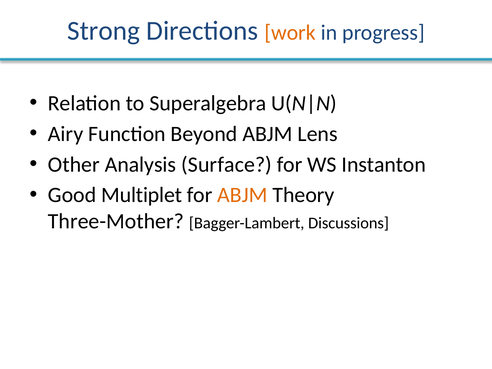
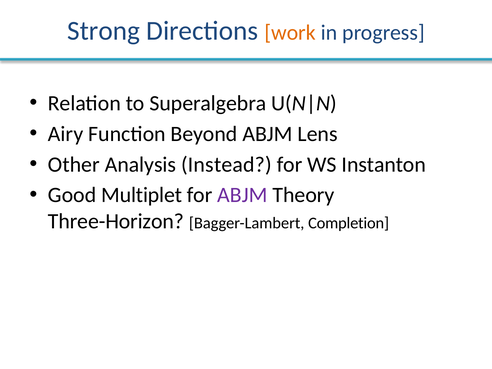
Surface: Surface -> Instead (226, 164)
ABJM colour: orange -> purple (242, 195)
Three-Mother: Three-Mother -> Three-Horizon (116, 221)
Discussions: Discussions -> Completion (349, 223)
